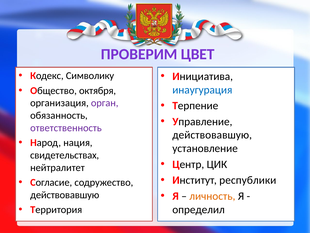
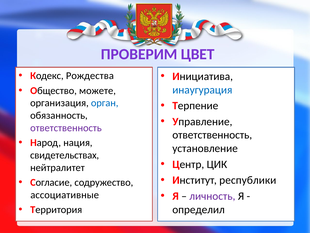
Символику: Символику -> Рождества (90, 76)
октября: октября -> можете (97, 90)
орган colour: purple -> blue (105, 103)
действовавшую: действовавшую -> ответственность (212, 135)
личность colour: orange -> purple (212, 196)
действовавшую: действовавшую -> ассоциативные (65, 194)
